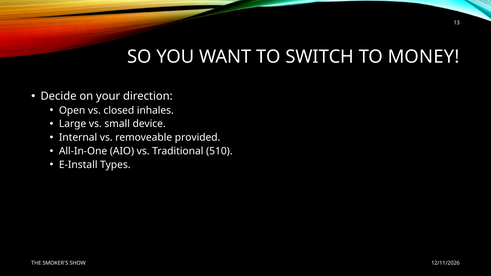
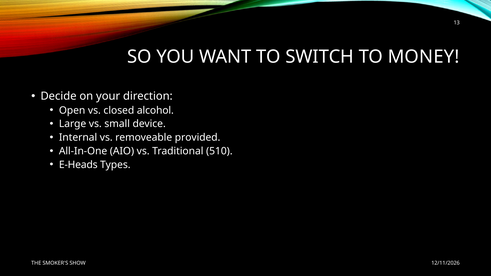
inhales: inhales -> alcohol (155, 110)
E-Install: E-Install -> E-Heads (78, 165)
